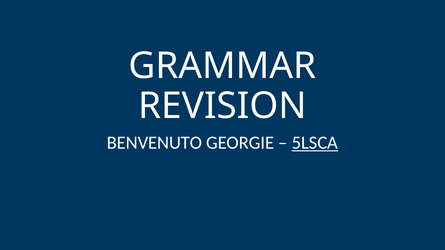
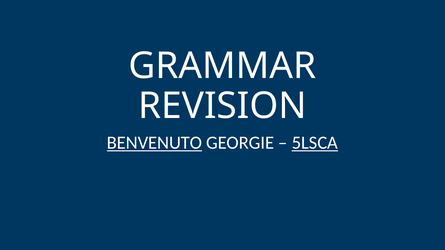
BENVENUTO underline: none -> present (154, 143)
